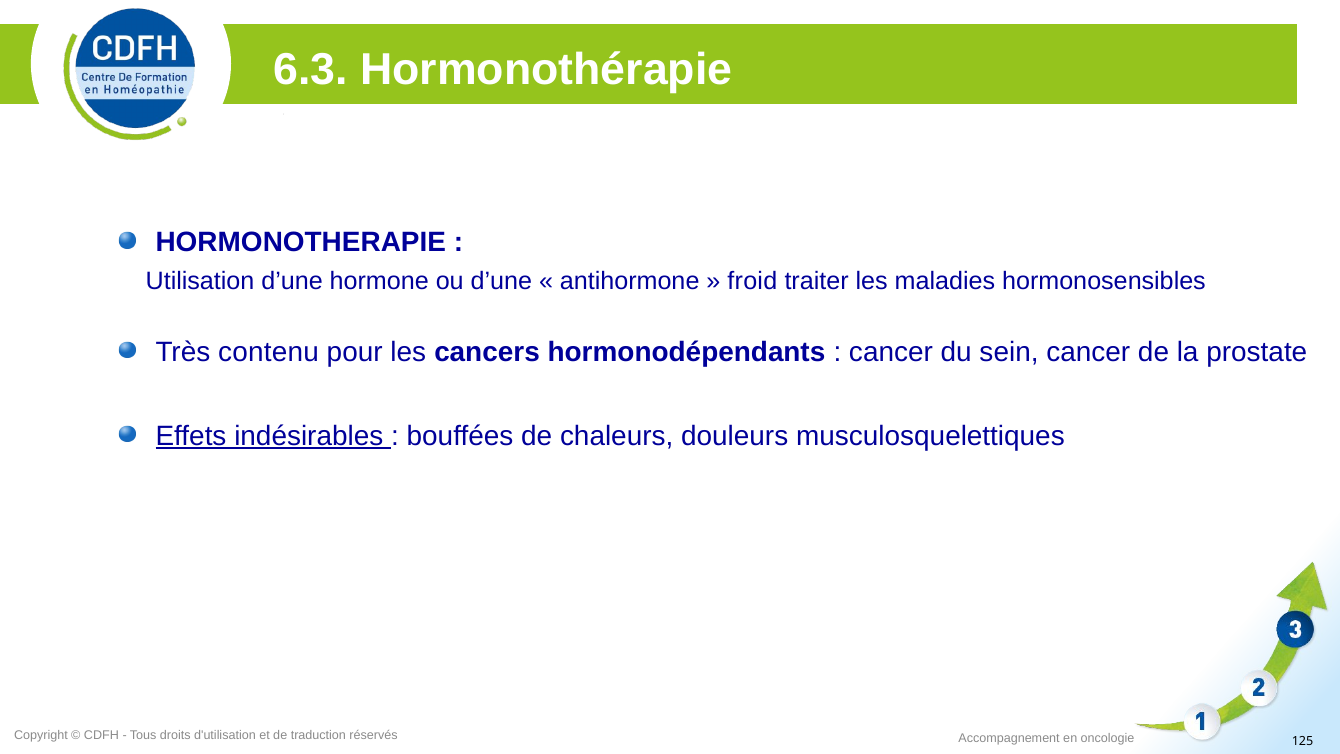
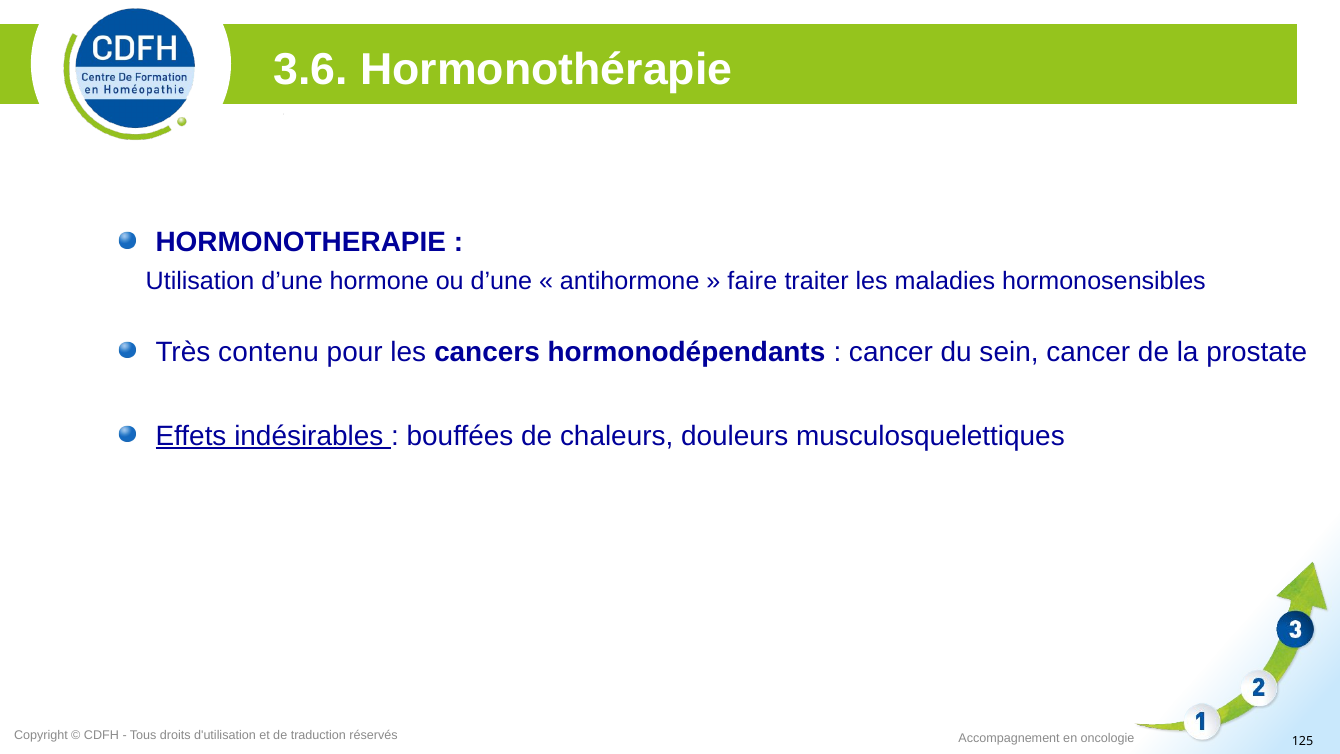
6.3: 6.3 -> 3.6 (311, 69)
froid: froid -> faire (752, 281)
